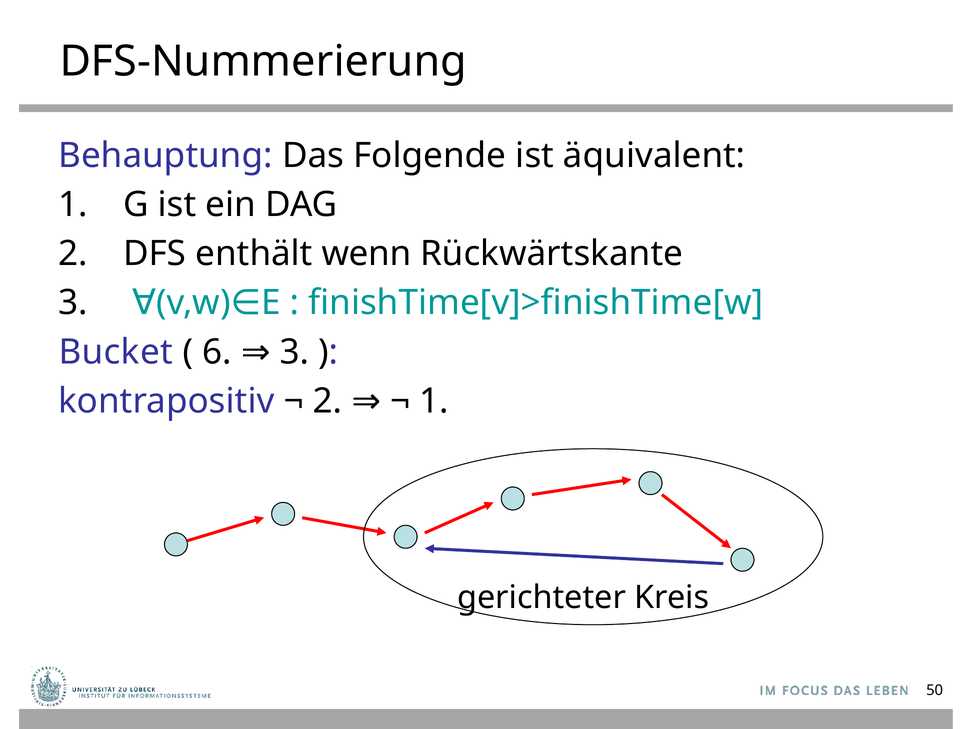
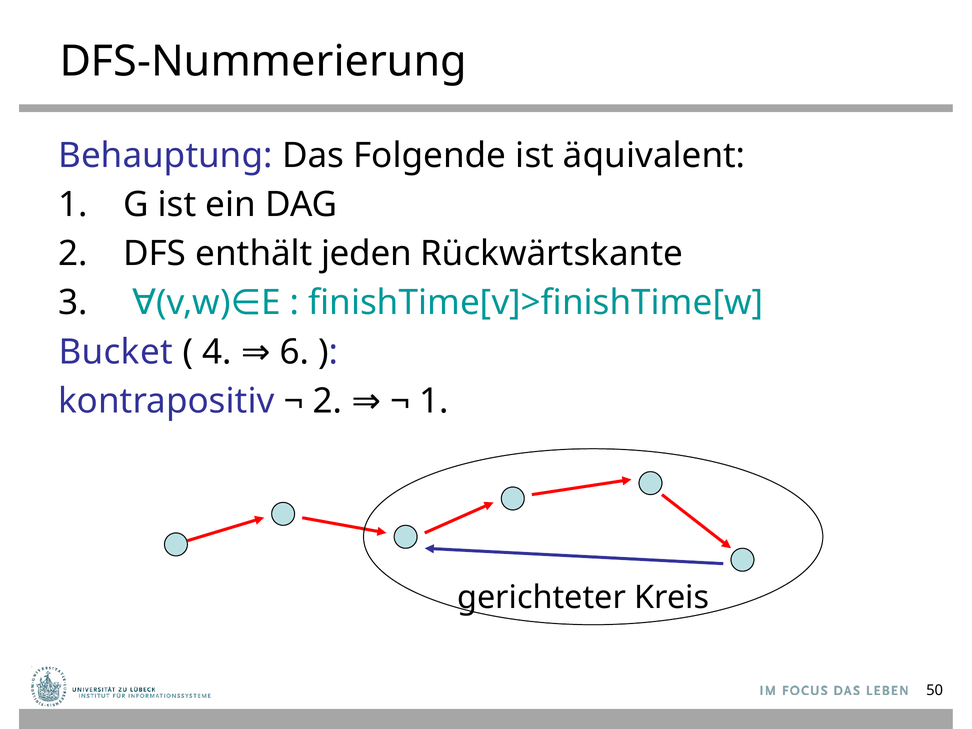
wenn: wenn -> jeden (367, 254)
6: 6 -> 4 (217, 352)
3: 3 -> 6 (294, 352)
